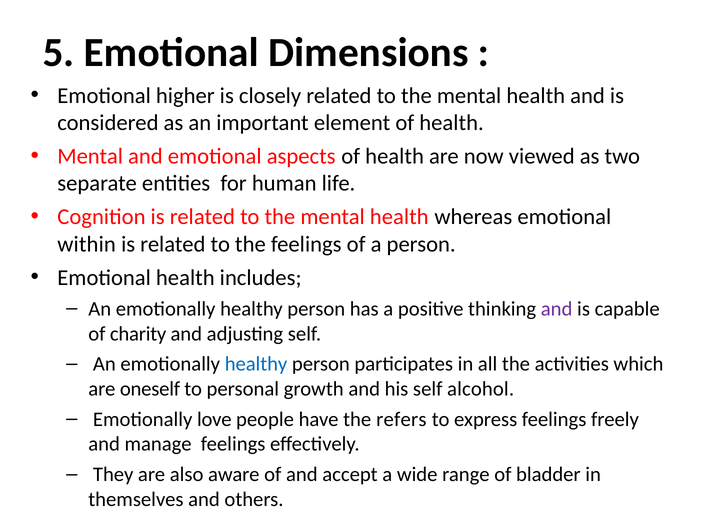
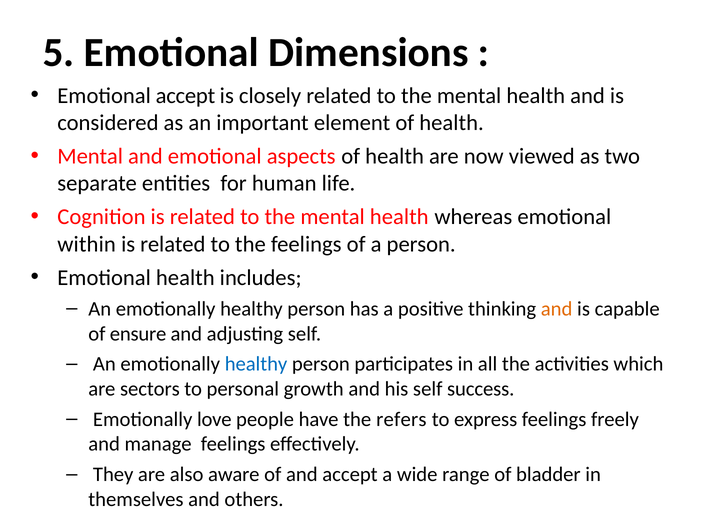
Emotional higher: higher -> accept (185, 96)
and colour: purple -> orange (557, 309)
charity: charity -> ensure (138, 334)
oneself: oneself -> sectors (150, 389)
alcohol: alcohol -> success (481, 389)
